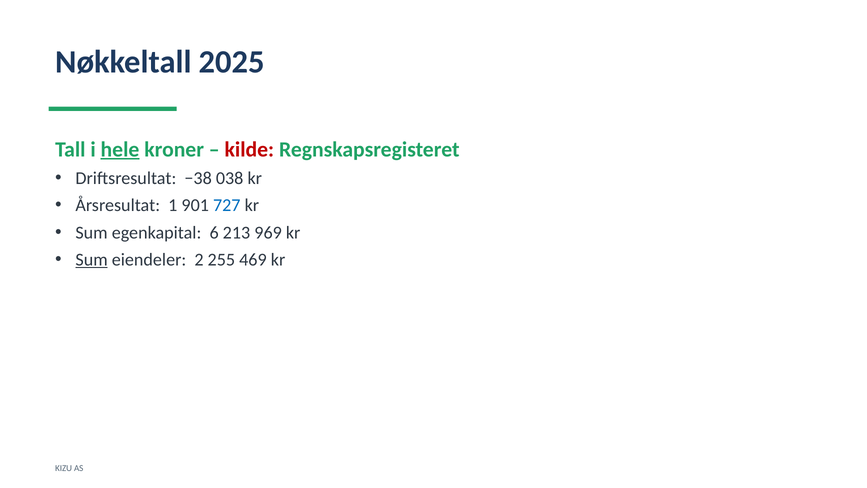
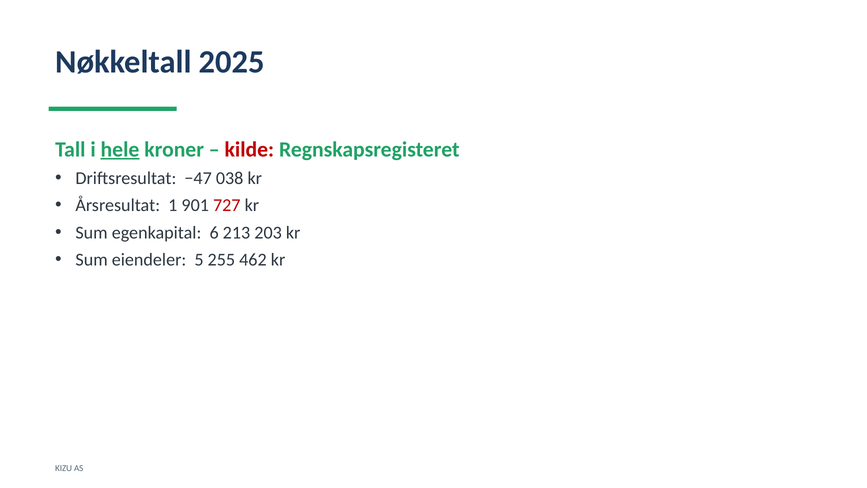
−38: −38 -> −47 (198, 178)
727 colour: blue -> red (227, 205)
969: 969 -> 203 (268, 233)
Sum underline: present -> none (92, 260)
2: 2 -> 5 (199, 260)
469: 469 -> 462 (253, 260)
